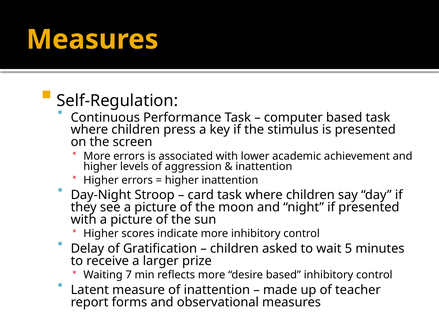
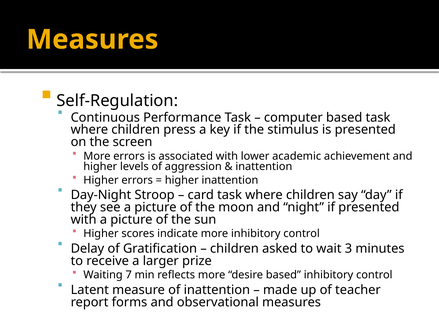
5: 5 -> 3 (348, 248)
